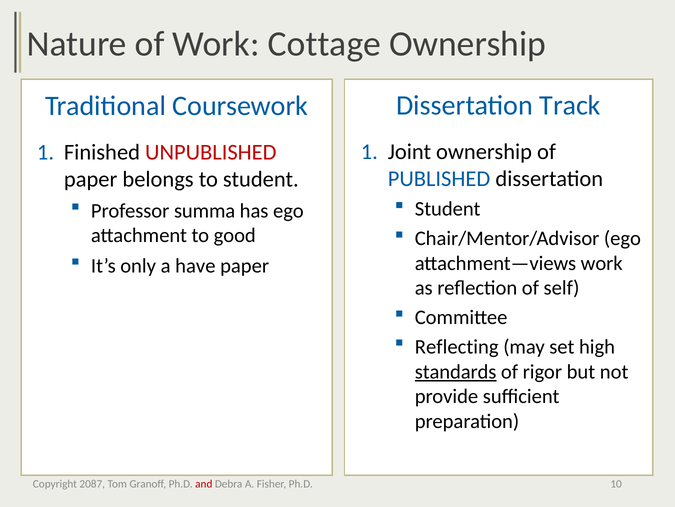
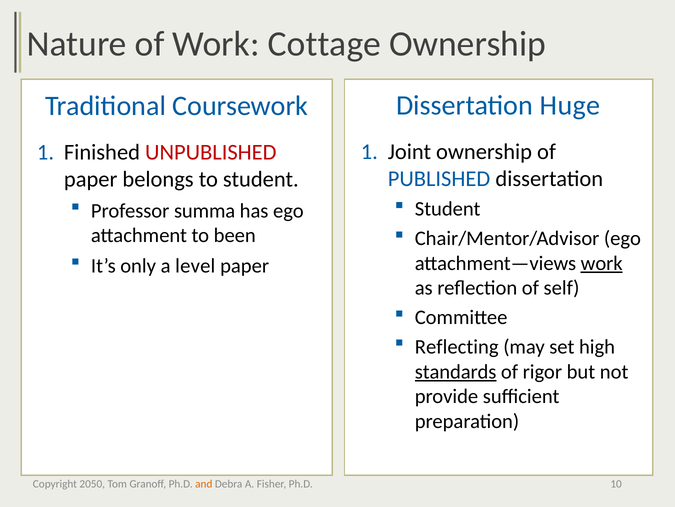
Track: Track -> Huge (570, 105)
good: good -> been (235, 235)
work underline: none -> present (602, 263)
have: have -> level (195, 266)
2087: 2087 -> 2050 (92, 483)
and colour: red -> orange (204, 483)
